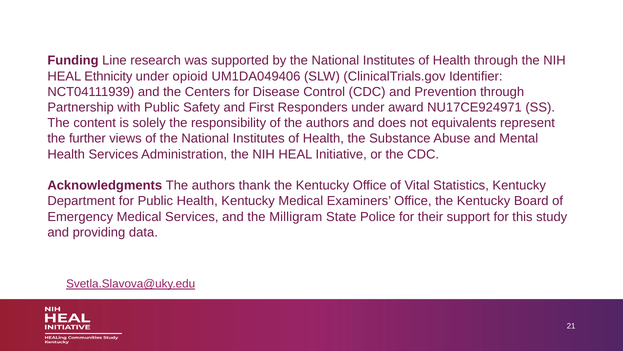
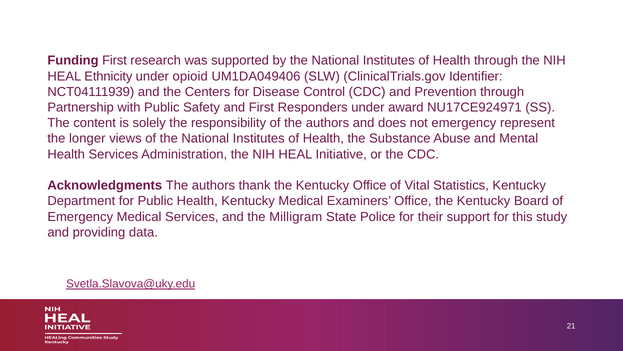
Funding Line: Line -> First (115, 61)
not equivalents: equivalents -> emergency (464, 123)
further: further -> longer (87, 138)
